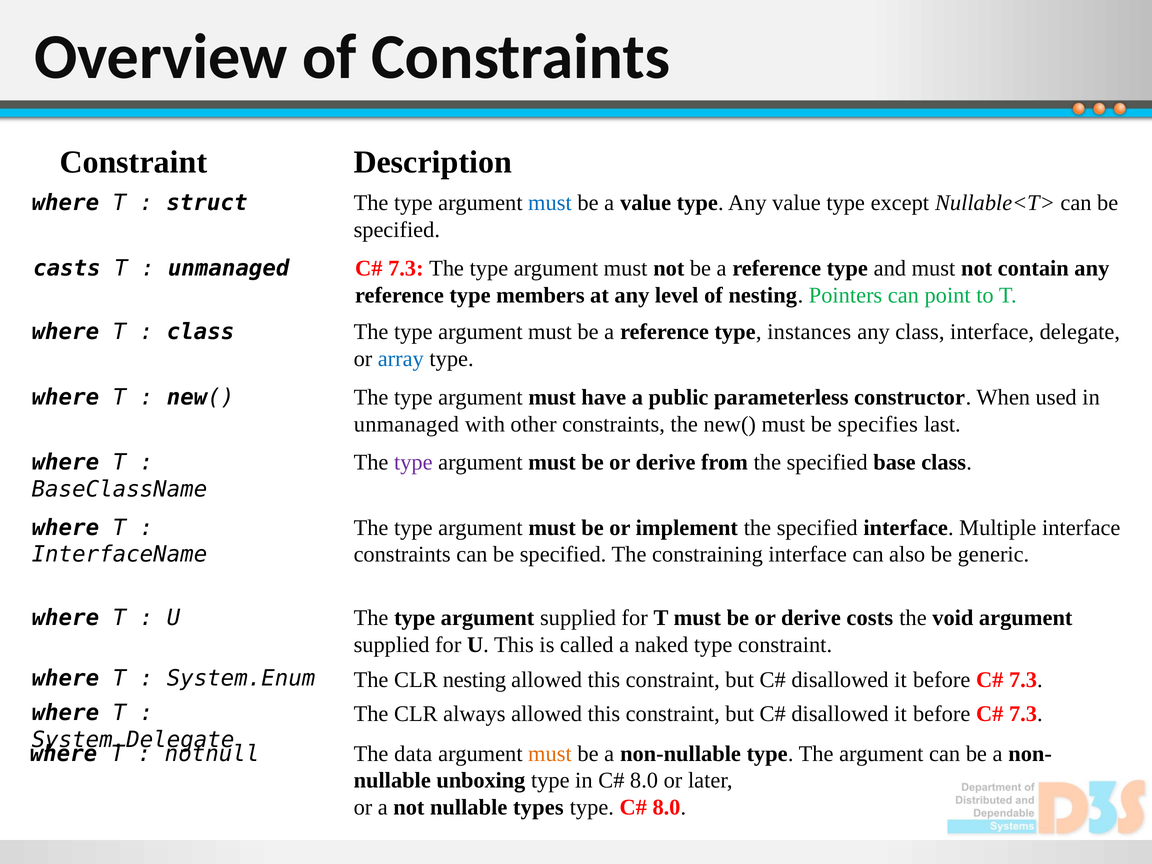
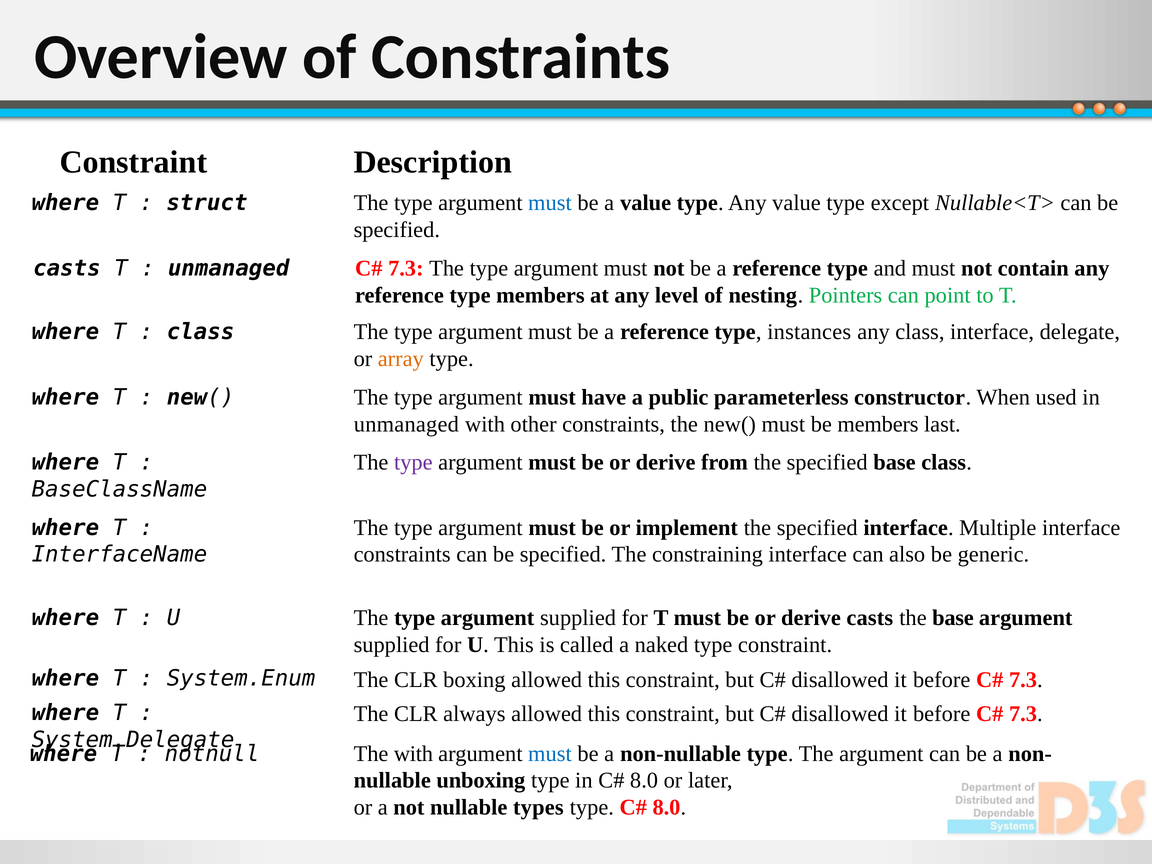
array colour: blue -> orange (401, 359)
be specifies: specifies -> members (878, 424)
derive costs: costs -> casts (870, 618)
the void: void -> base (953, 618)
CLR nesting: nesting -> boxing (474, 680)
The data: data -> with (413, 754)
must colour: orange -> blue (550, 754)
